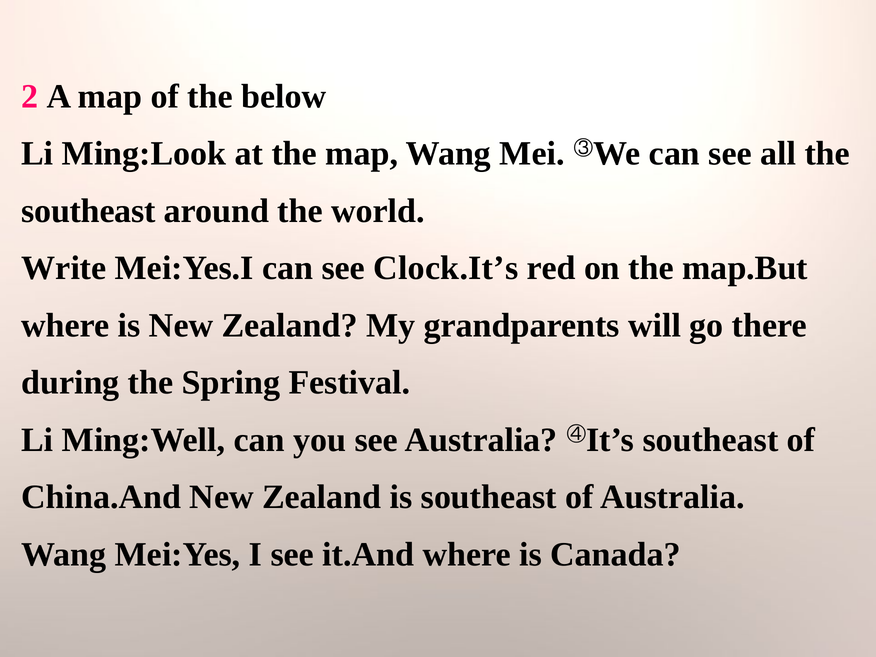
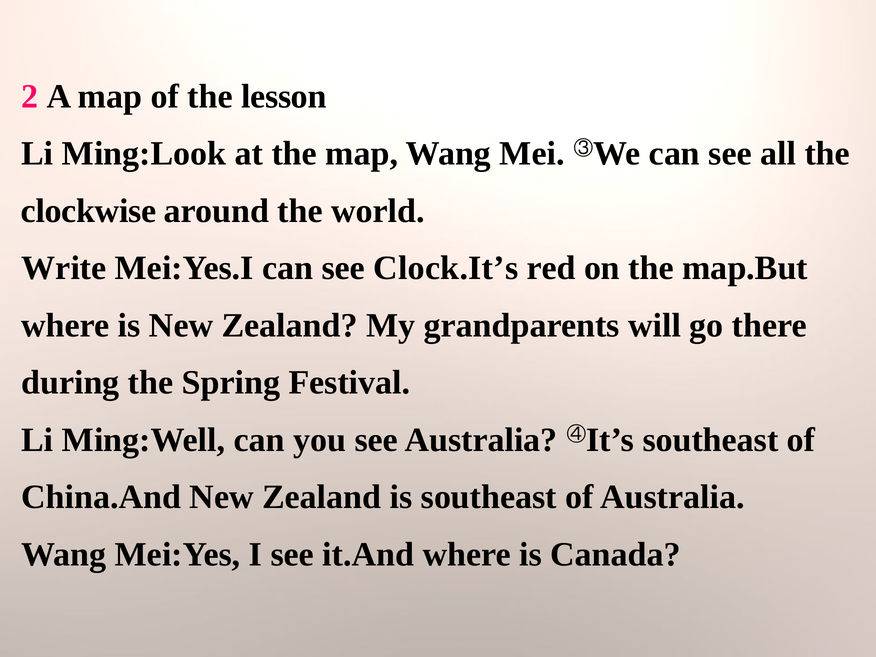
below: below -> lesson (284, 96)
southeast: southeast -> clockwise (89, 211)
